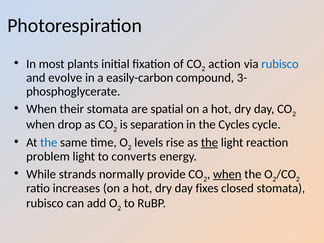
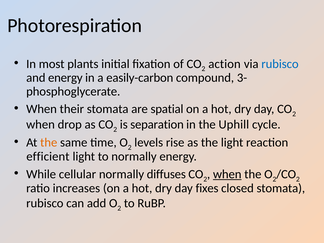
and evolve: evolve -> energy (65, 78)
Cycles: Cycles -> Uphill (234, 125)
the colour: blue -> orange (49, 143)
the underline: present -> none (210, 143)
problem: problem -> efficient (48, 157)
to converts: converts -> normally (134, 157)
strands: strands -> cellular (77, 174)
provide: provide -> diffuses (166, 174)
